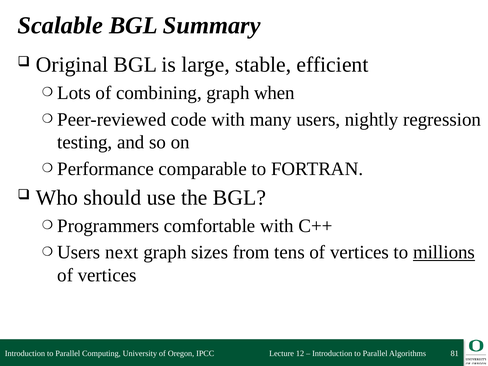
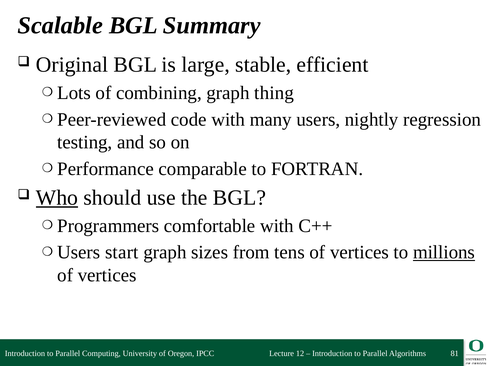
when: when -> thing (274, 93)
Who underline: none -> present (57, 198)
next: next -> start (122, 252)
